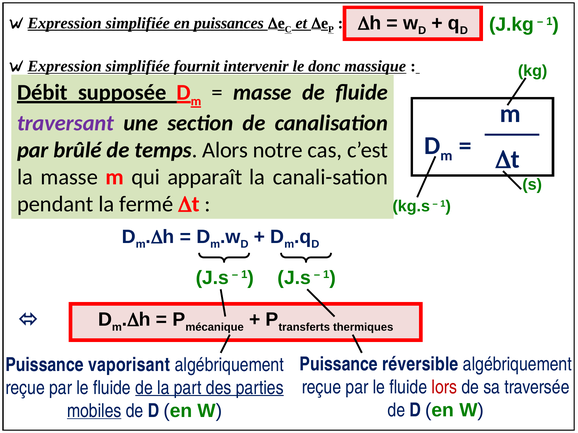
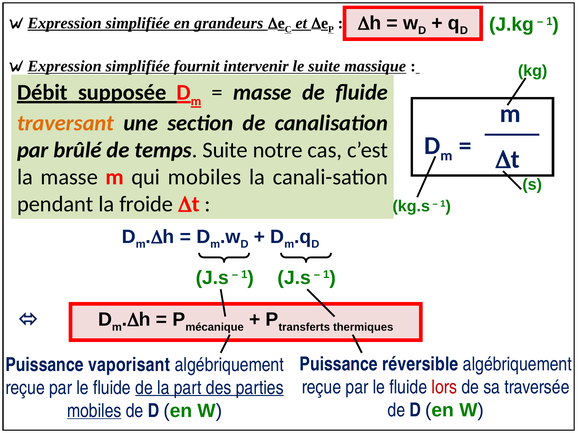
puissances: puissances -> grandeurs (229, 23)
le donc: donc -> suite (324, 66)
traversant colour: purple -> orange (66, 123)
temps Alors: Alors -> Suite (225, 150)
qui apparaît: apparaît -> mobiles (205, 177)
fermé: fermé -> froide (146, 204)
